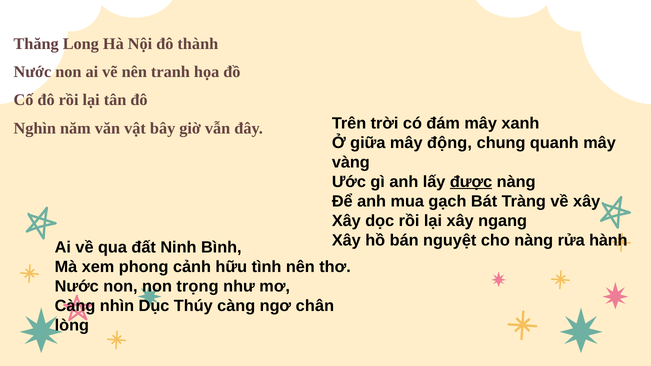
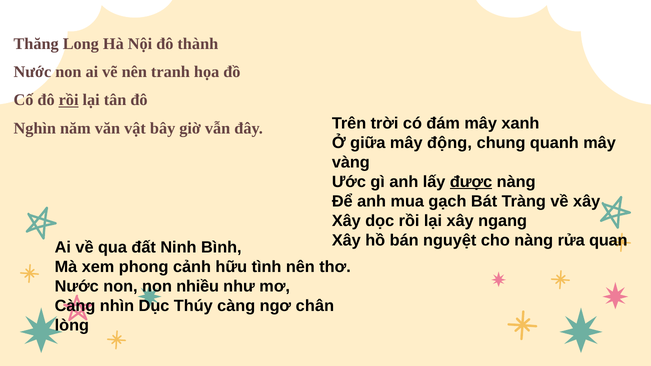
rồi underline: none -> present (69, 100)
hành: hành -> quan (608, 240)
trọng: trọng -> nhiều (198, 287)
